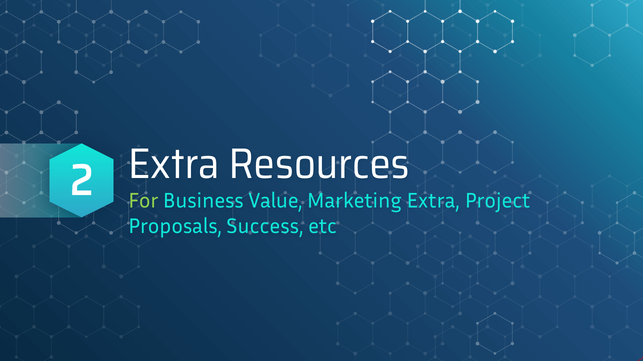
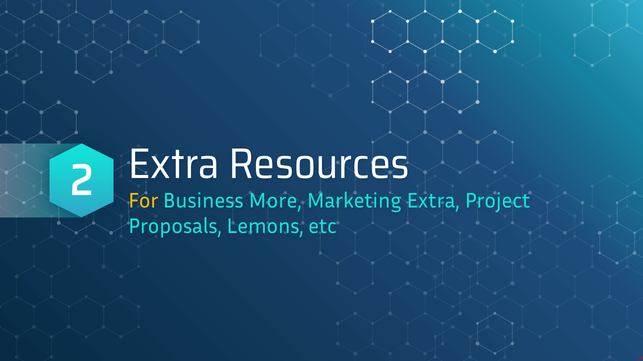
For colour: light green -> yellow (143, 201)
Value: Value -> More (275, 201)
Success: Success -> Lemons (265, 227)
